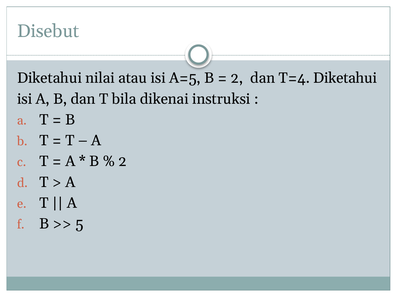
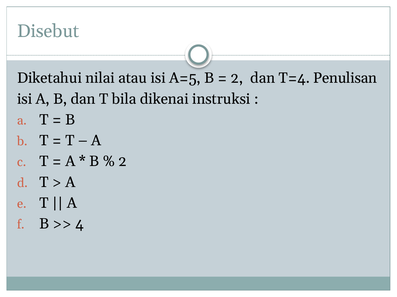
T=4 Diketahui: Diketahui -> Penulisan (345, 78)
5: 5 -> 4 (80, 224)
